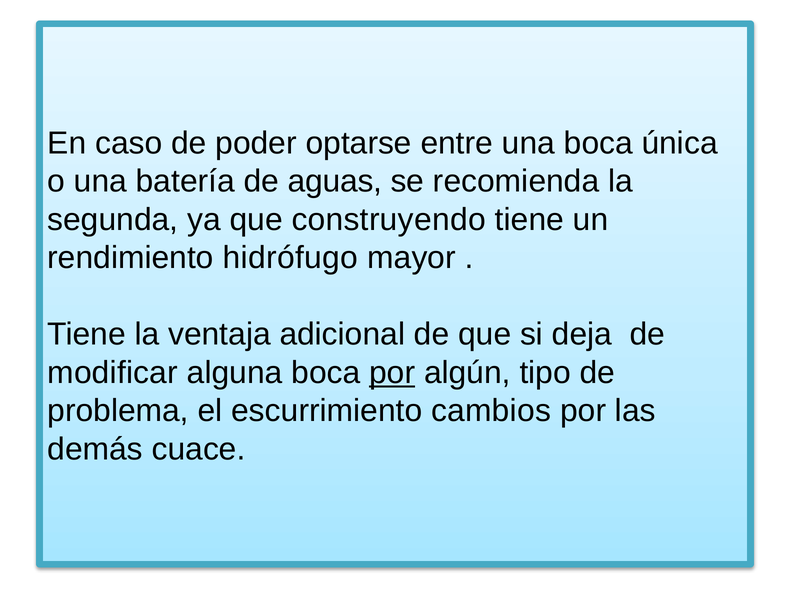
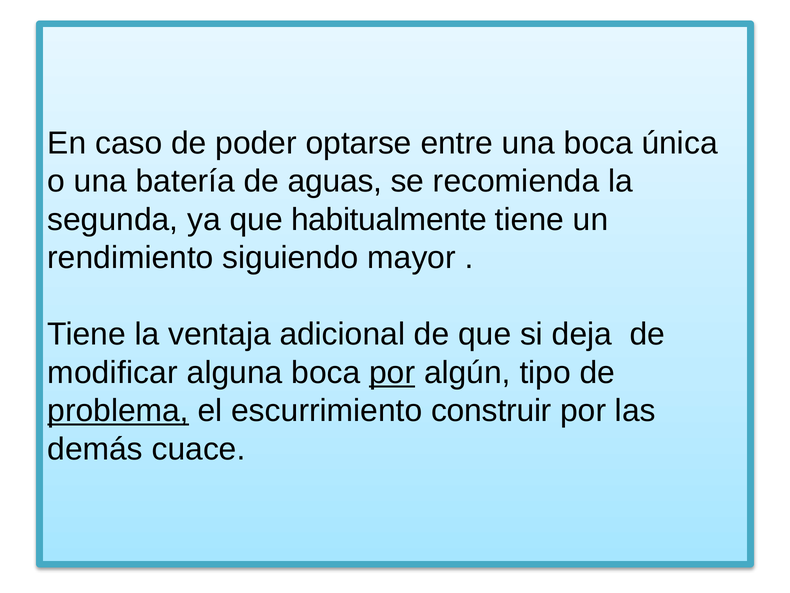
construyendo: construyendo -> habitualmente (389, 220)
hidrófugo: hidrófugo -> siguiendo (290, 258)
problema underline: none -> present (118, 411)
cambios: cambios -> construir (491, 411)
